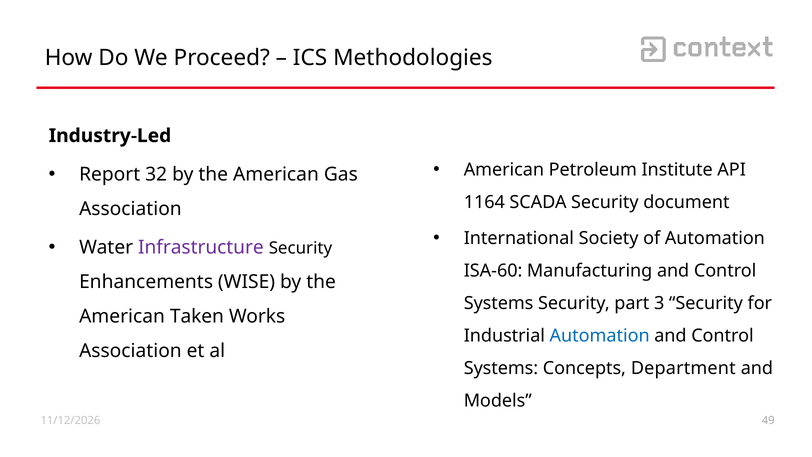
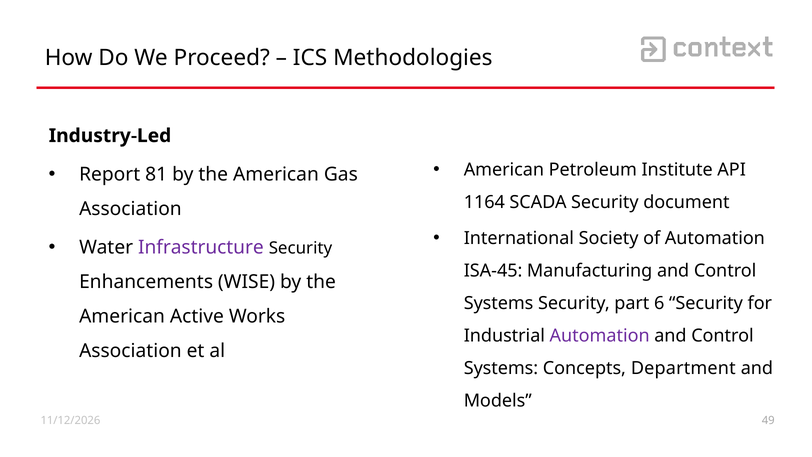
32: 32 -> 81 (156, 174)
ISA-60: ISA-60 -> ISA-45 (493, 271)
3: 3 -> 6 (659, 303)
Taken: Taken -> Active (197, 316)
Automation colour: blue -> purple (600, 336)
